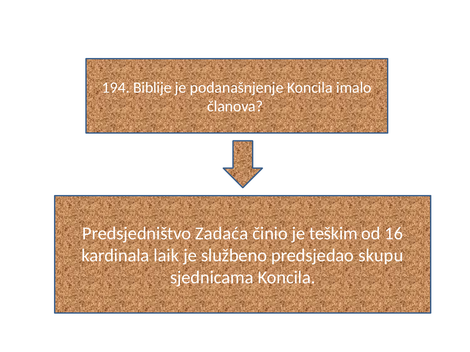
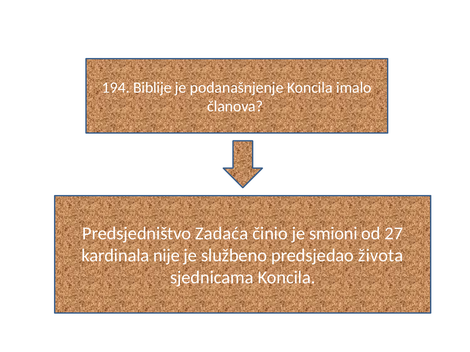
teškim: teškim -> smioni (333, 234)
16: 16 -> 27 (394, 234)
laik: laik -> nije (166, 256)
skupu: skupu -> života (381, 256)
